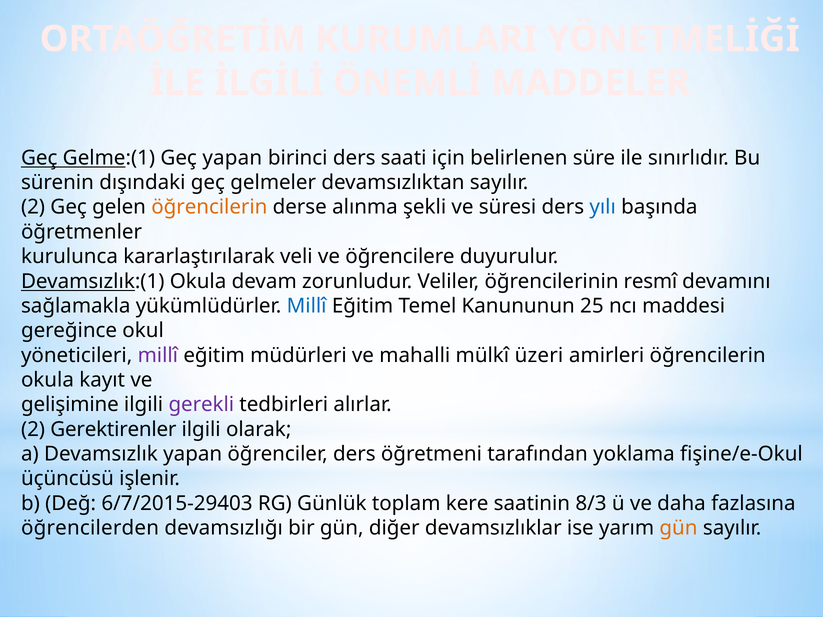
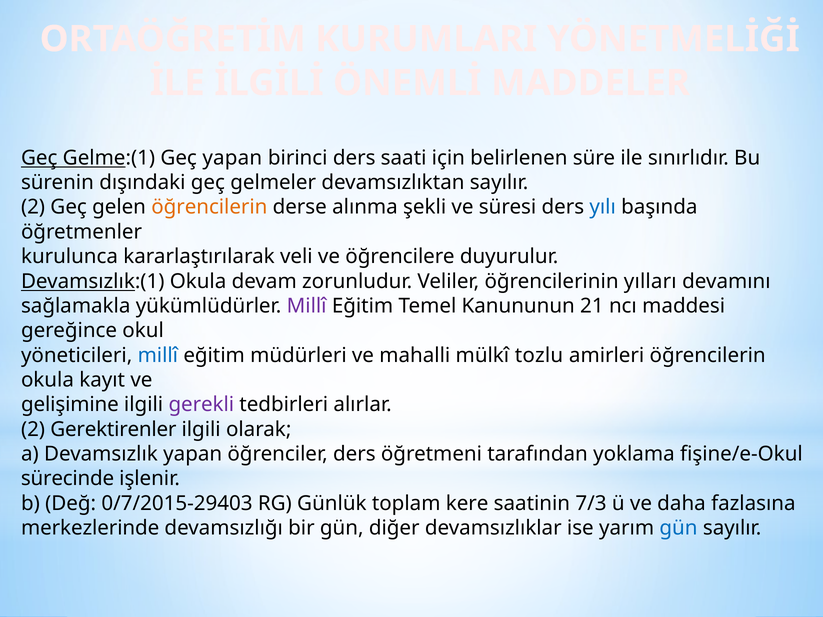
resmî: resmî -> yılları (650, 281)
Millî colour: blue -> purple (307, 306)
25: 25 -> 21 (592, 306)
millî colour: purple -> blue (158, 355)
üzeri: üzeri -> tozlu (539, 355)
üçüncüsü: üçüncüsü -> sürecinde (68, 479)
6/7/2015-29403: 6/7/2015-29403 -> 0/7/2015-29403 (177, 504)
8/3: 8/3 -> 7/3 (591, 504)
öğrencilerden: öğrencilerden -> merkezlerinde (90, 528)
gün colour: orange -> blue (679, 528)
